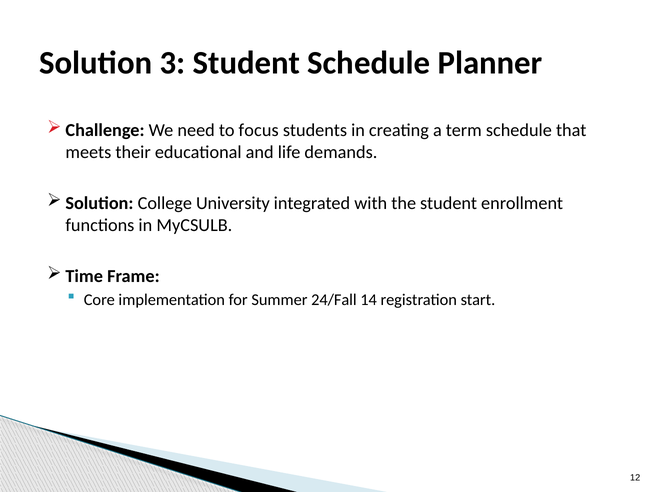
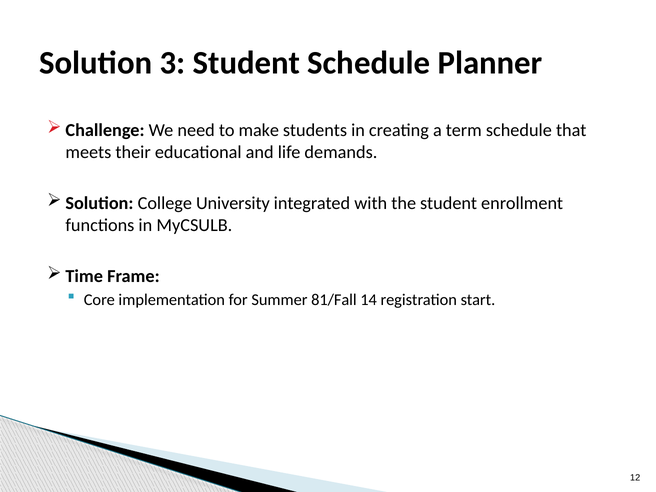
focus: focus -> make (259, 130)
24/Fall: 24/Fall -> 81/Fall (334, 300)
